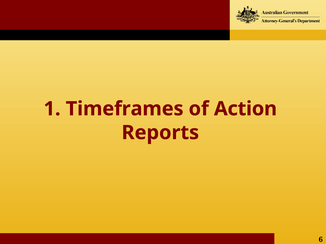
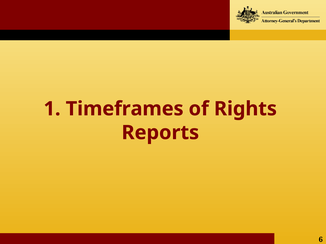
Action: Action -> Rights (245, 109)
